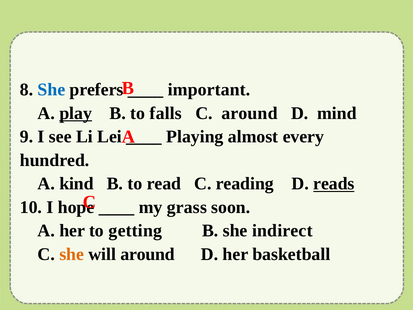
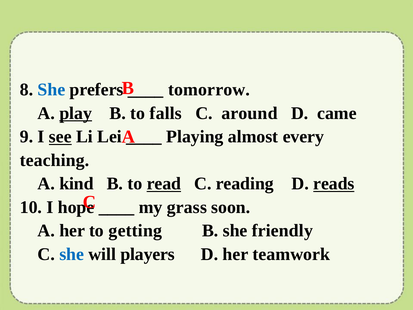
important: important -> tomorrow (209, 90)
mind: mind -> came (337, 113)
see underline: none -> present (60, 137)
hundred: hundred -> teaching (55, 160)
read underline: none -> present (164, 184)
indirect: indirect -> friendly (282, 231)
she colour: orange -> blue (72, 254)
will around: around -> players (148, 254)
basketball: basketball -> teamwork (291, 254)
